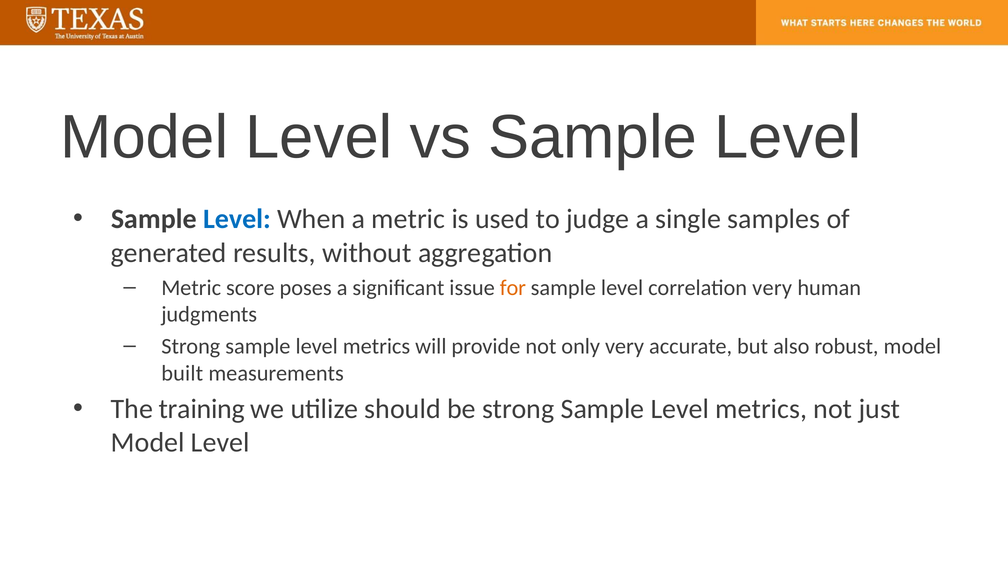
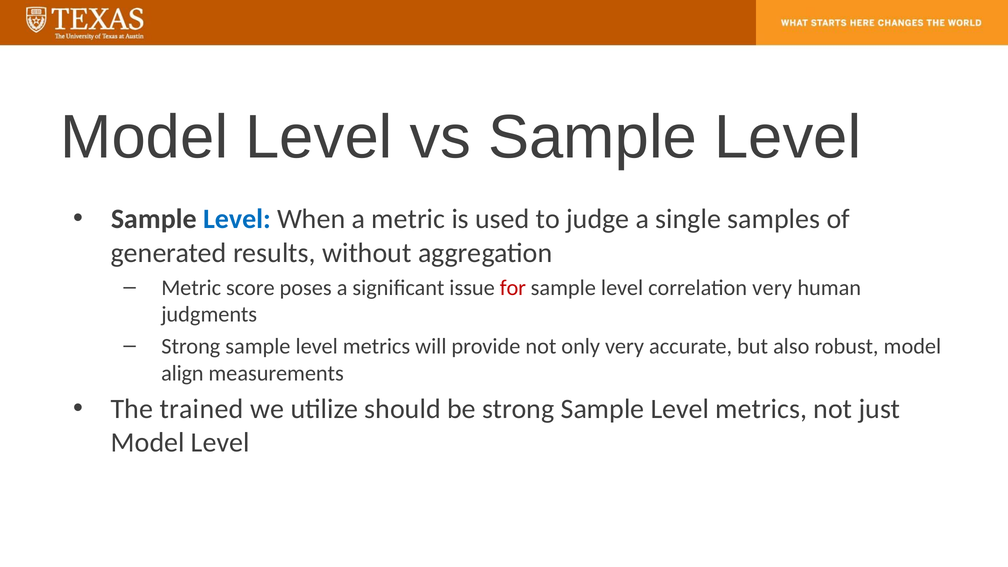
for colour: orange -> red (513, 288)
built: built -> align (182, 373)
training: training -> trained (202, 409)
